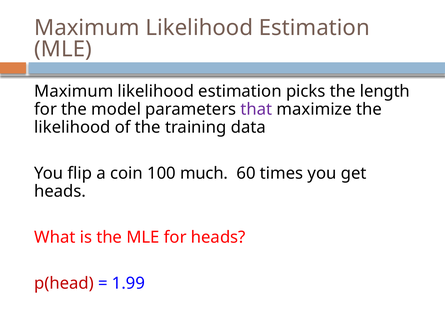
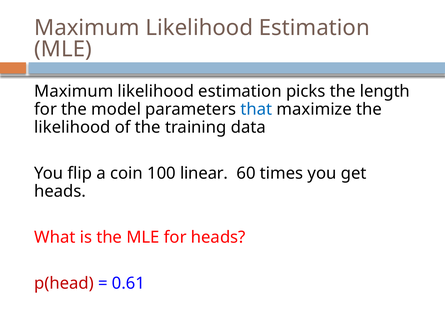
that colour: purple -> blue (256, 109)
much: much -> linear (204, 173)
1.99: 1.99 -> 0.61 (129, 283)
